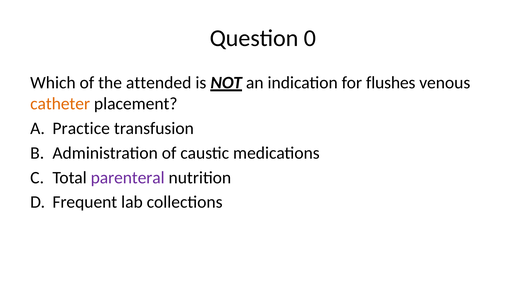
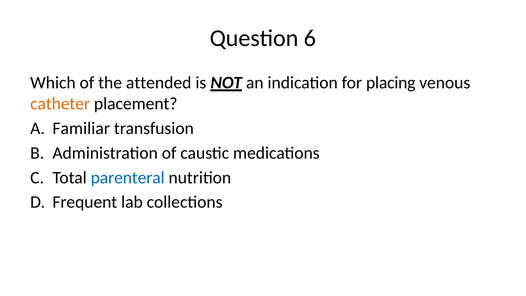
0: 0 -> 6 (310, 38)
flushes: flushes -> placing (391, 83)
Practice: Practice -> Familiar (81, 128)
parenteral colour: purple -> blue (128, 177)
